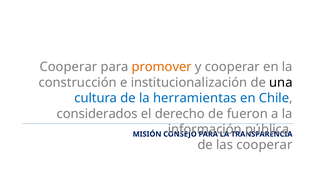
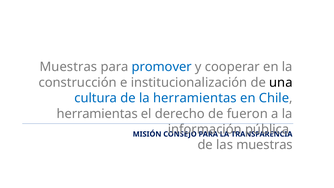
Cooperar: Cooperar -> Muestras (68, 67)
promover colour: orange -> blue (162, 67)
considerados: considerados -> herramientas (97, 114)
las cooperar: cooperar -> muestras (264, 145)
